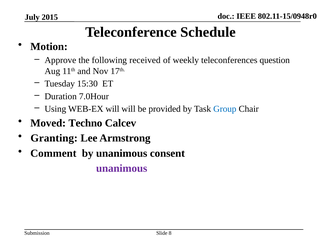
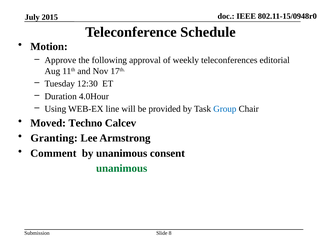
received: received -> approval (145, 60)
question: question -> editorial (275, 60)
15:30: 15:30 -> 12:30 (87, 84)
7.0Hour: 7.0Hour -> 4.0Hour (94, 97)
WEB-EX will: will -> line (112, 109)
unanimous colour: purple -> green (122, 169)
